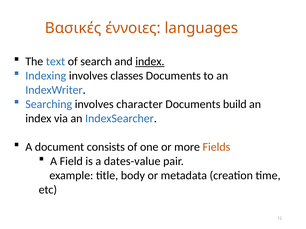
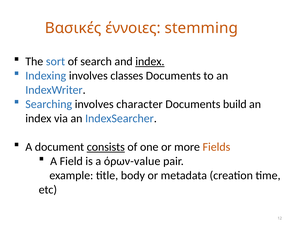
languages: languages -> stemming (201, 28)
text: text -> sort (55, 62)
consists underline: none -> present (106, 147)
dates-value: dates-value -> όρων-value (132, 162)
